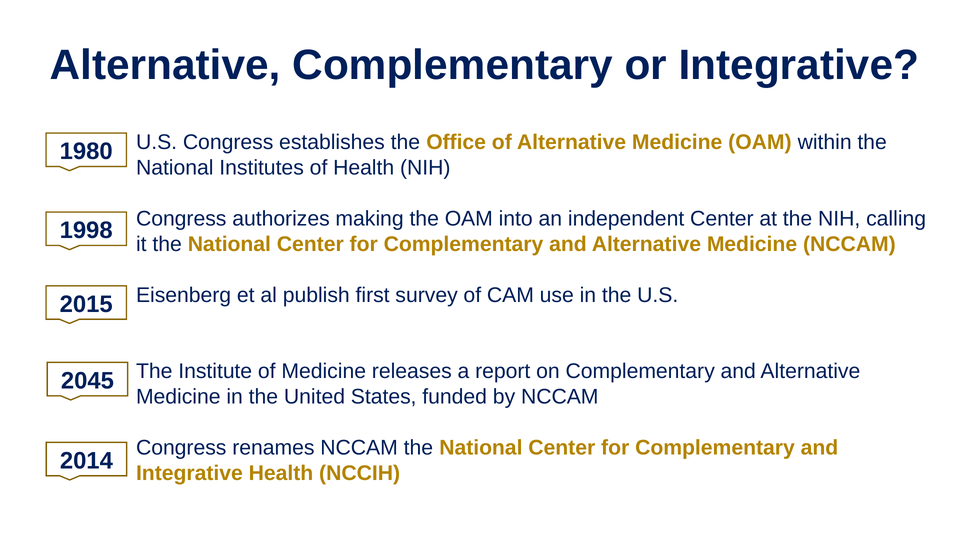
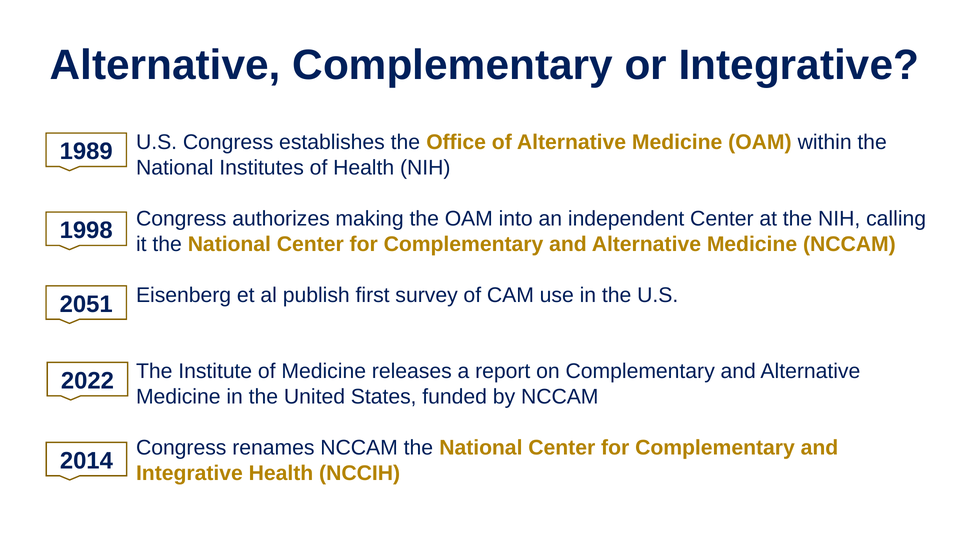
1980: 1980 -> 1989 (86, 151)
2015: 2015 -> 2051 (86, 304)
2045: 2045 -> 2022 (87, 380)
